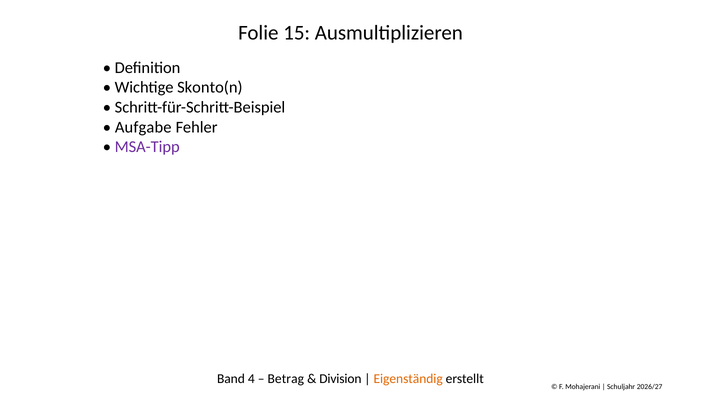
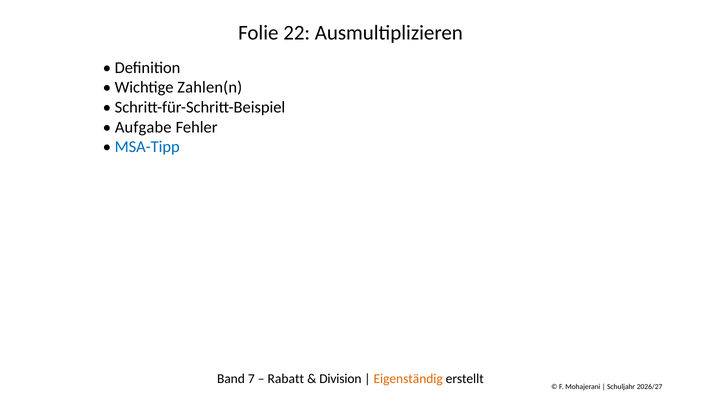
15: 15 -> 22 (297, 33)
Skonto(n: Skonto(n -> Zahlen(n (210, 87)
MSA-Tipp colour: purple -> blue (147, 147)
4: 4 -> 7 (251, 378)
Betrag: Betrag -> Rabatt (286, 378)
